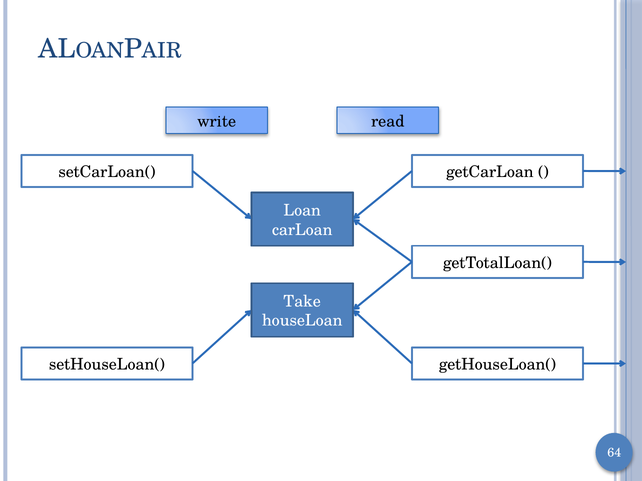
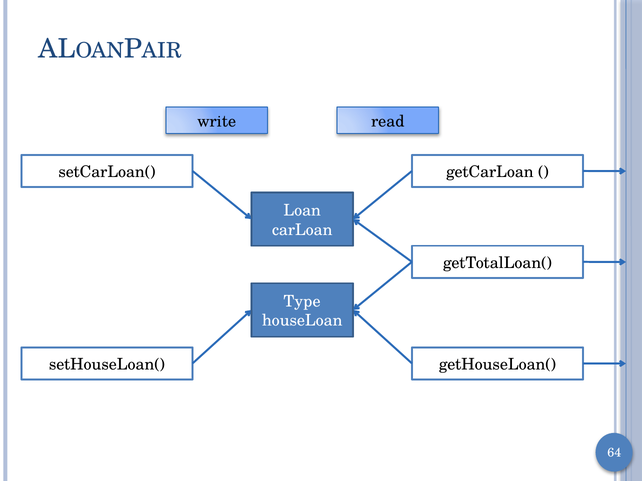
Take: Take -> Type (302, 302)
